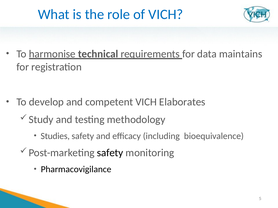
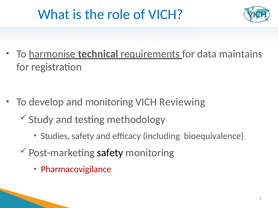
and competent: competent -> monitoring (109, 102)
Elaborates: Elaborates -> Reviewing (182, 102)
Pharmacovigilance colour: black -> red (76, 170)
